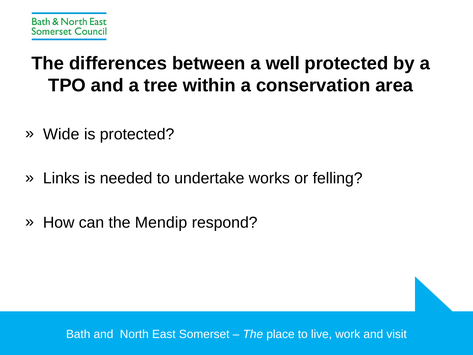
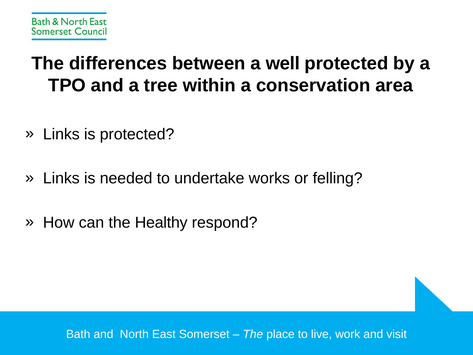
Wide: Wide -> Links (61, 134)
Mendip: Mendip -> Healthy (161, 222)
